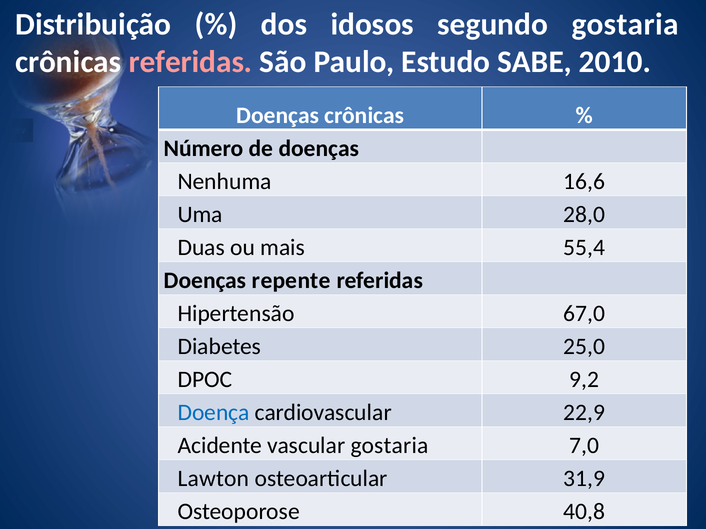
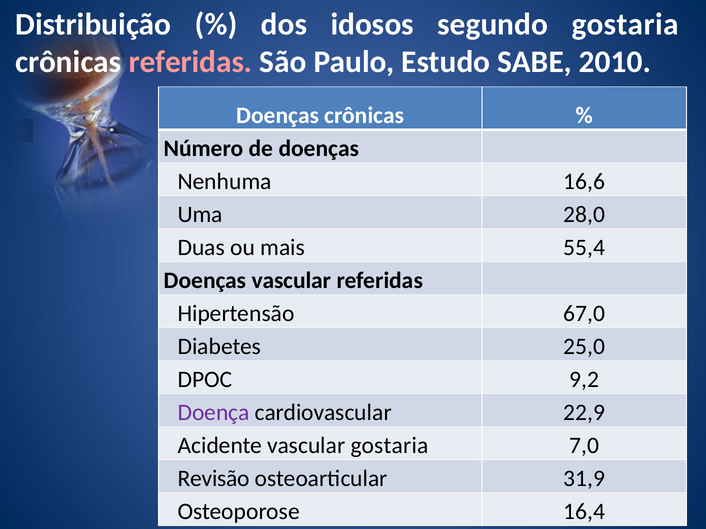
Doenças repente: repente -> vascular (291, 281)
Doença colour: blue -> purple (214, 413)
Lawton: Lawton -> Revisão (214, 479)
40,8: 40,8 -> 16,4 (584, 512)
